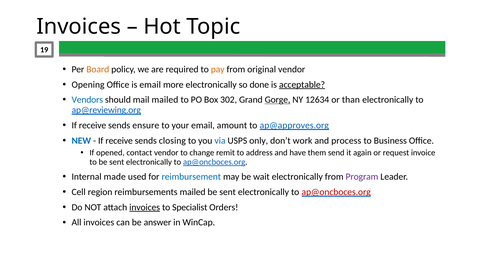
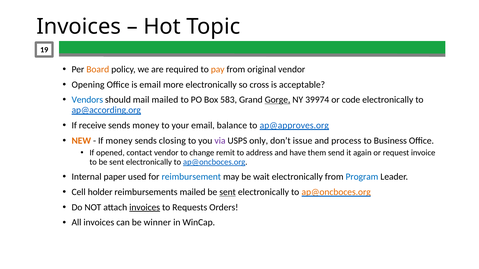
done: done -> cross (259, 85)
acceptable underline: present -> none (302, 85)
302: 302 -> 583 (229, 100)
12634: 12634 -> 39974 (317, 100)
than: than -> code (351, 100)
ap@reviewing.org: ap@reviewing.org -> ap@according.org (106, 110)
sends ensure: ensure -> money (146, 126)
amount: amount -> balance (232, 126)
NEW colour: blue -> orange (81, 141)
receive: receive -> money (119, 141)
via colour: blue -> purple (220, 141)
work: work -> issue (303, 141)
made: made -> paper (115, 177)
Program colour: purple -> blue (362, 177)
region: region -> holder (100, 192)
sent underline: none -> present (228, 192)
ap@oncboces.org colour: red -> orange (336, 192)
Specialist: Specialist -> Requests (190, 208)
answer: answer -> winner (157, 223)
